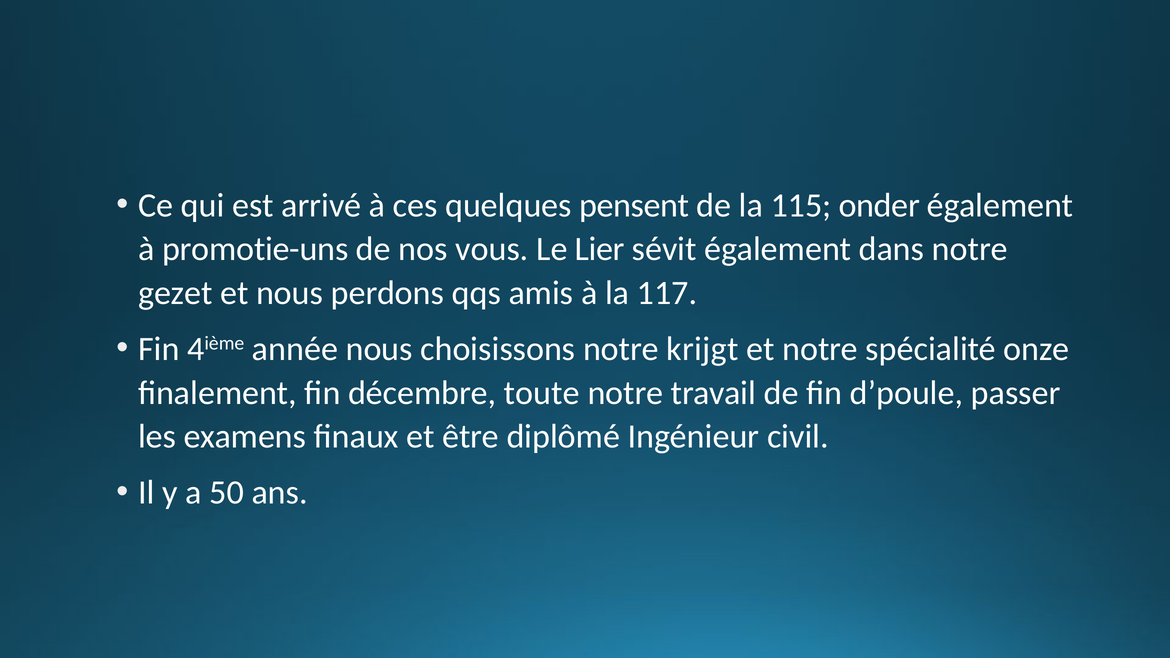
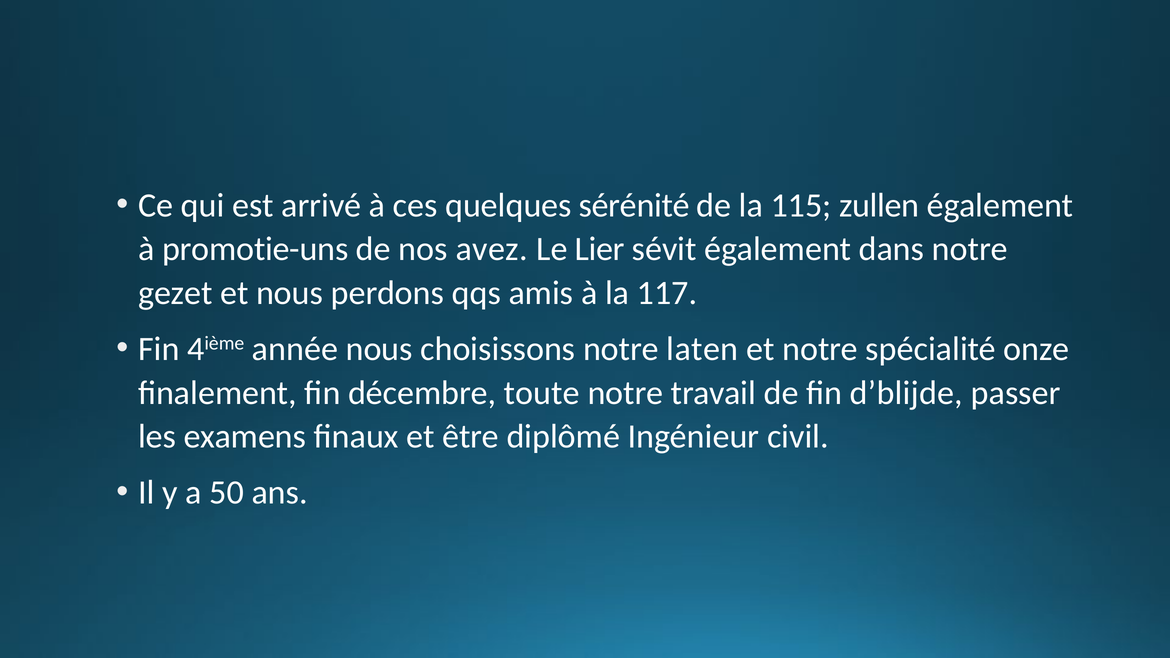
pensent: pensent -> sérénité (634, 205)
onder: onder -> zullen (879, 205)
vous: vous -> avez (492, 249)
krijgt: krijgt -> laten (702, 349)
d’poule: d’poule -> d’blijde (906, 393)
